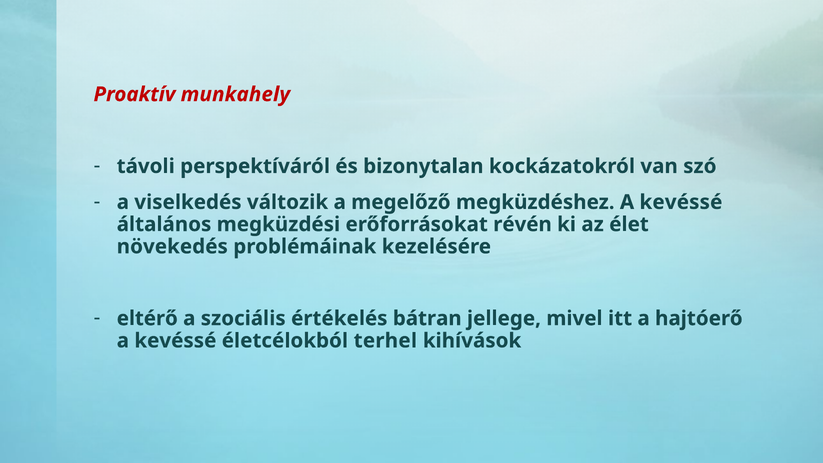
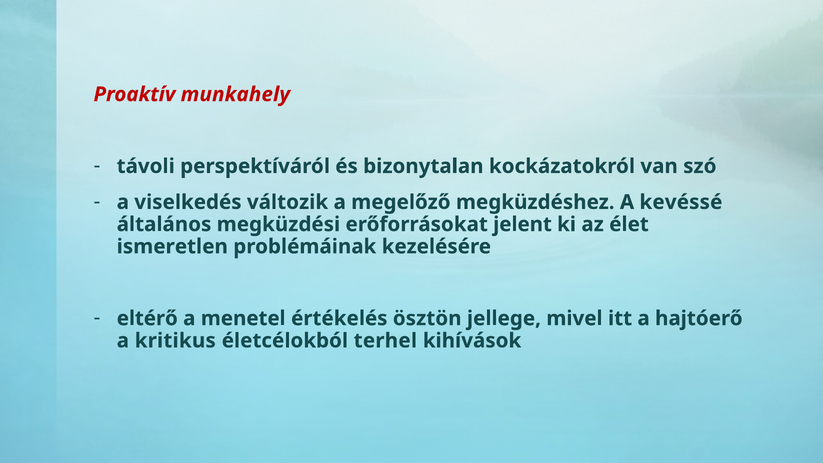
révén: révén -> jelent (523, 224)
növekedés: növekedés -> ismeretlen (172, 247)
szociális: szociális -> menetel (243, 318)
bátran: bátran -> ösztön (427, 318)
kevéssé: kevéssé -> kritikus (175, 341)
